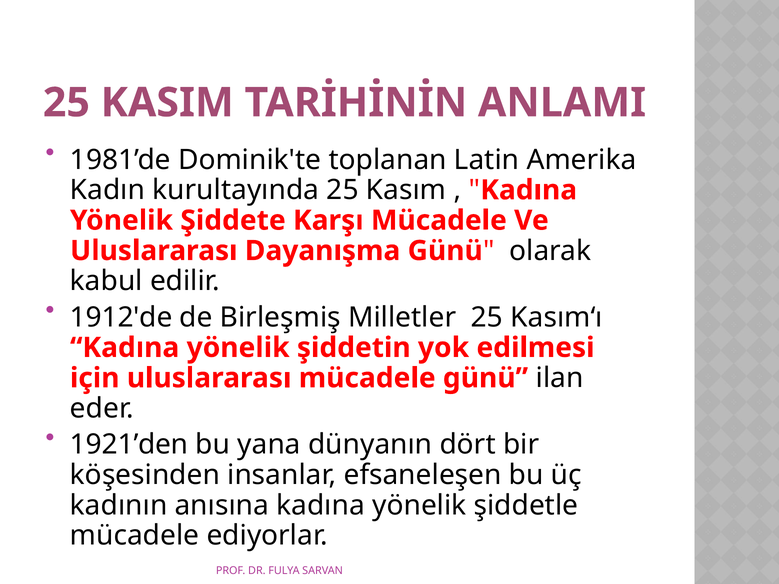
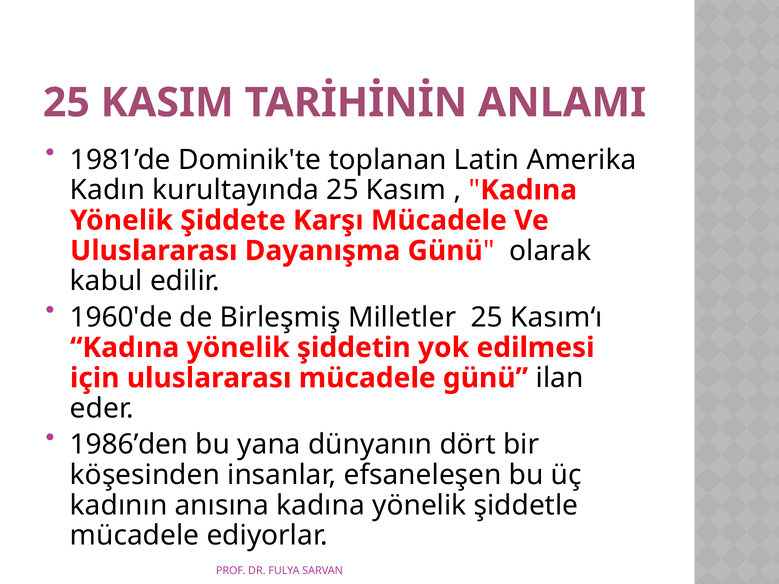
1912'de: 1912'de -> 1960'de (121, 317)
1921’den: 1921’den -> 1986’den (129, 445)
